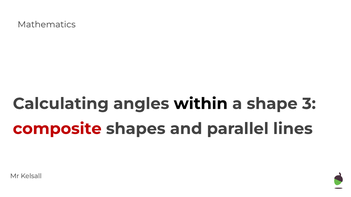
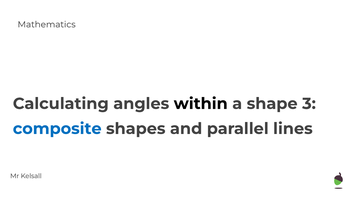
composite colour: red -> blue (57, 129)
